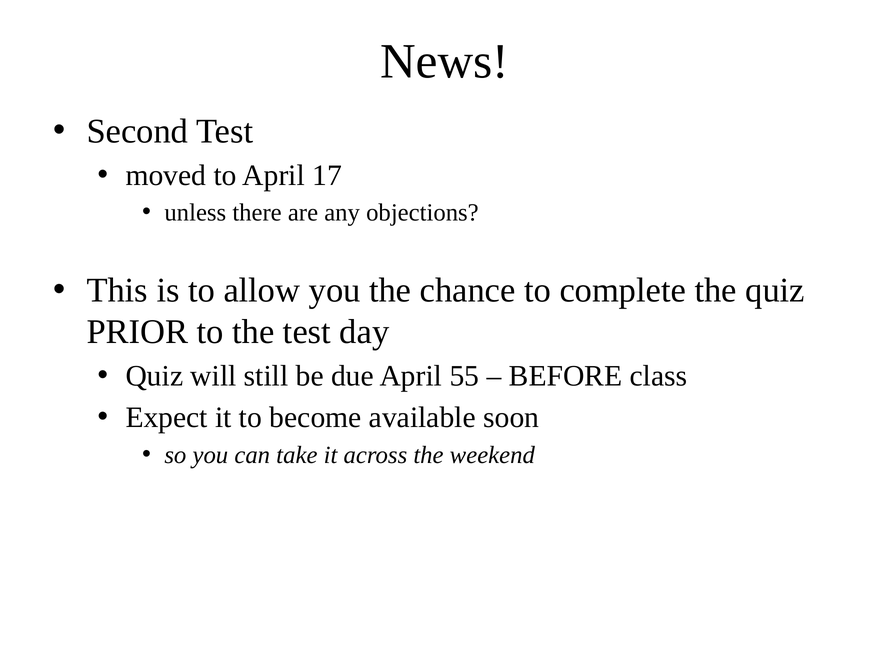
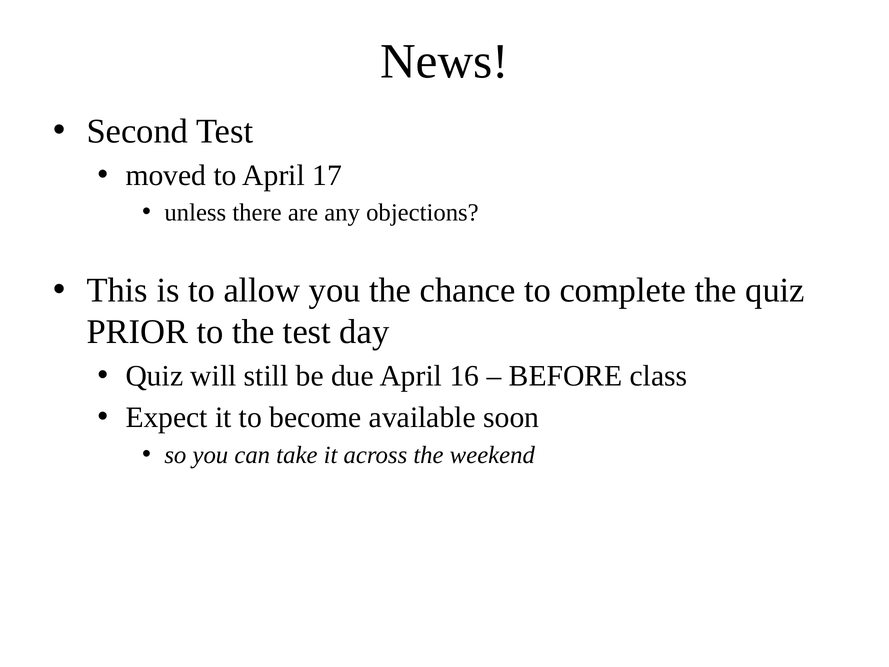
55: 55 -> 16 (464, 376)
